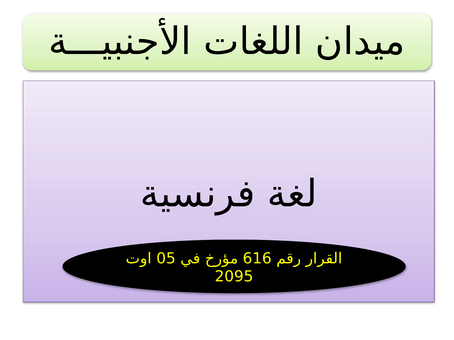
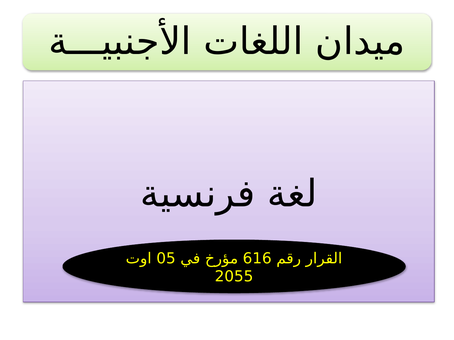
2095: 2095 -> 2055 (234, 277)
